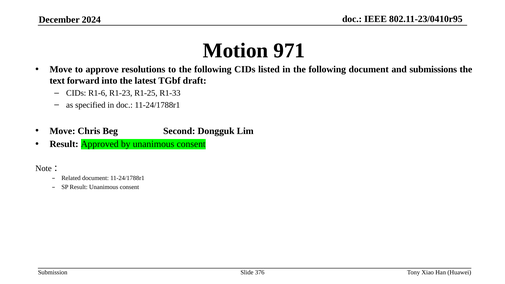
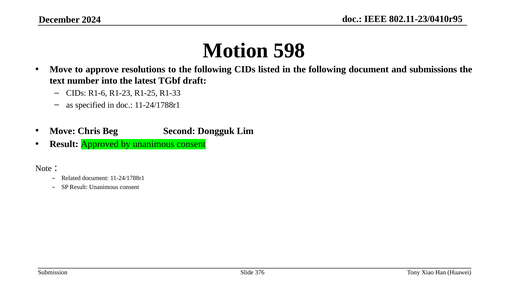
971: 971 -> 598 (289, 51)
forward: forward -> number (83, 81)
